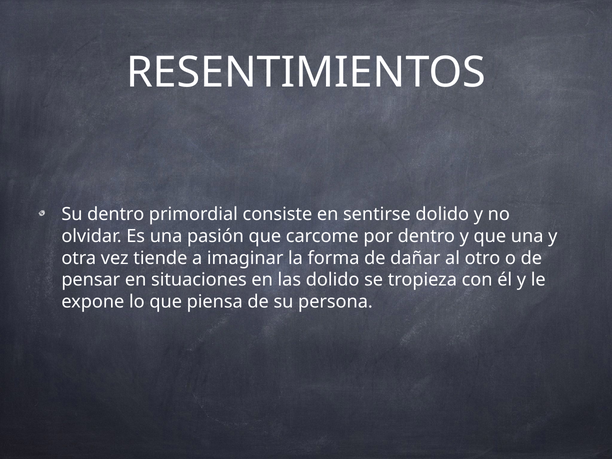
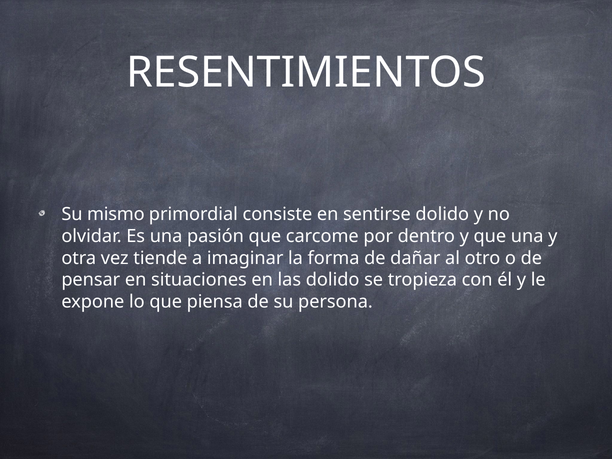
Su dentro: dentro -> mismo (116, 214)
